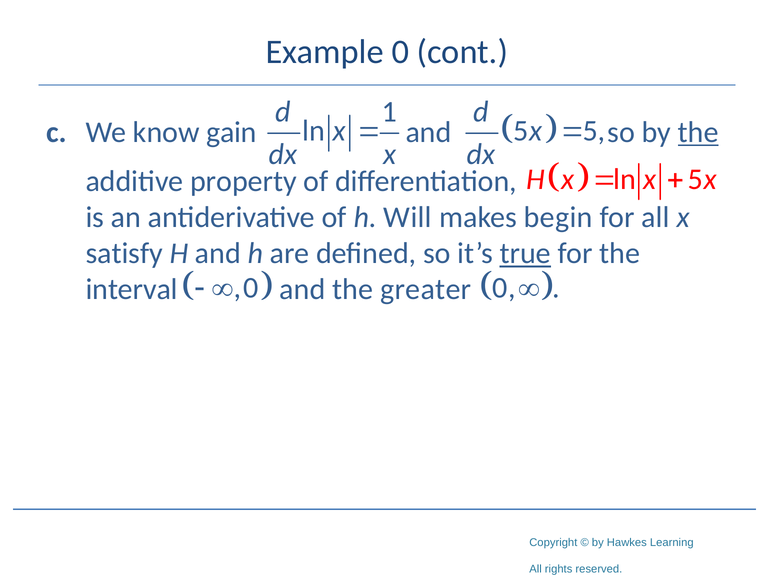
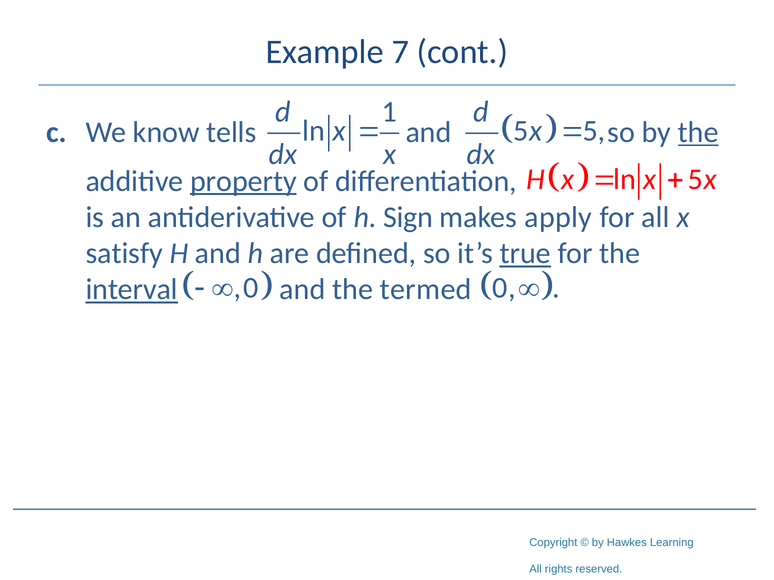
Example 0: 0 -> 7 (400, 52)
gain: gain -> tells (231, 132)
property underline: none -> present (243, 181)
Will: Will -> Sign (408, 218)
begin: begin -> apply (558, 218)
interval underline: none -> present (132, 290)
greater: greater -> termed (426, 290)
